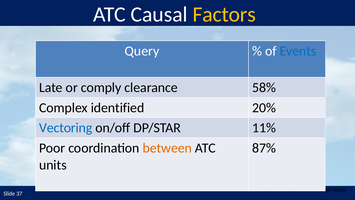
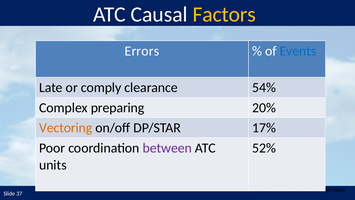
Query: Query -> Errors (142, 51)
58%: 58% -> 54% (264, 87)
identified: identified -> preparing (118, 108)
Vectoring colour: blue -> orange (66, 128)
11%: 11% -> 17% (264, 128)
between colour: orange -> purple (167, 148)
87%: 87% -> 52% (264, 148)
